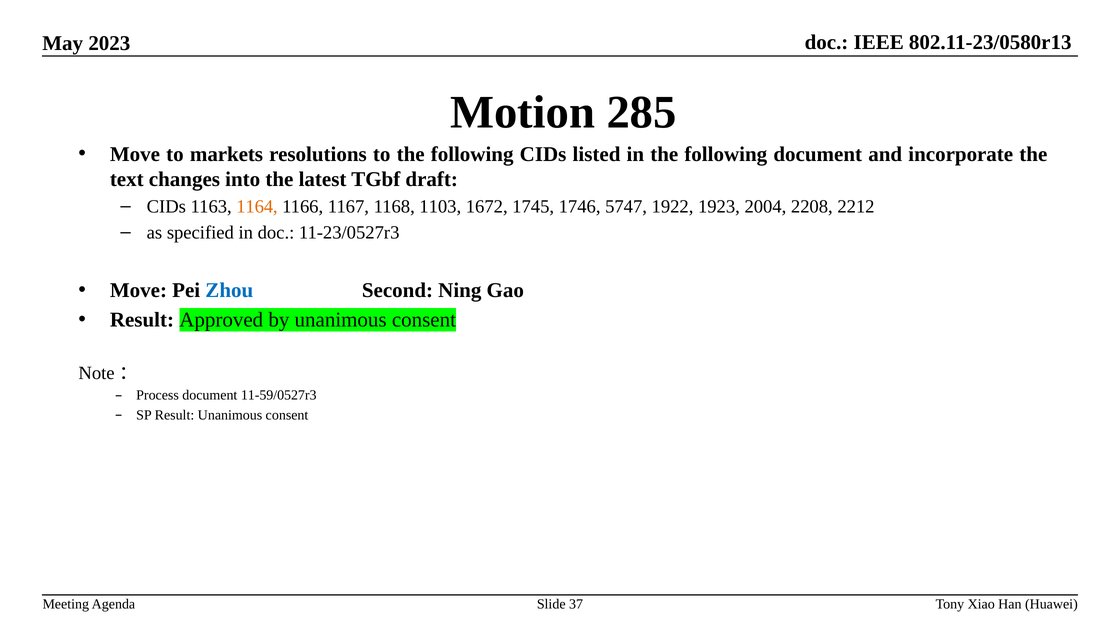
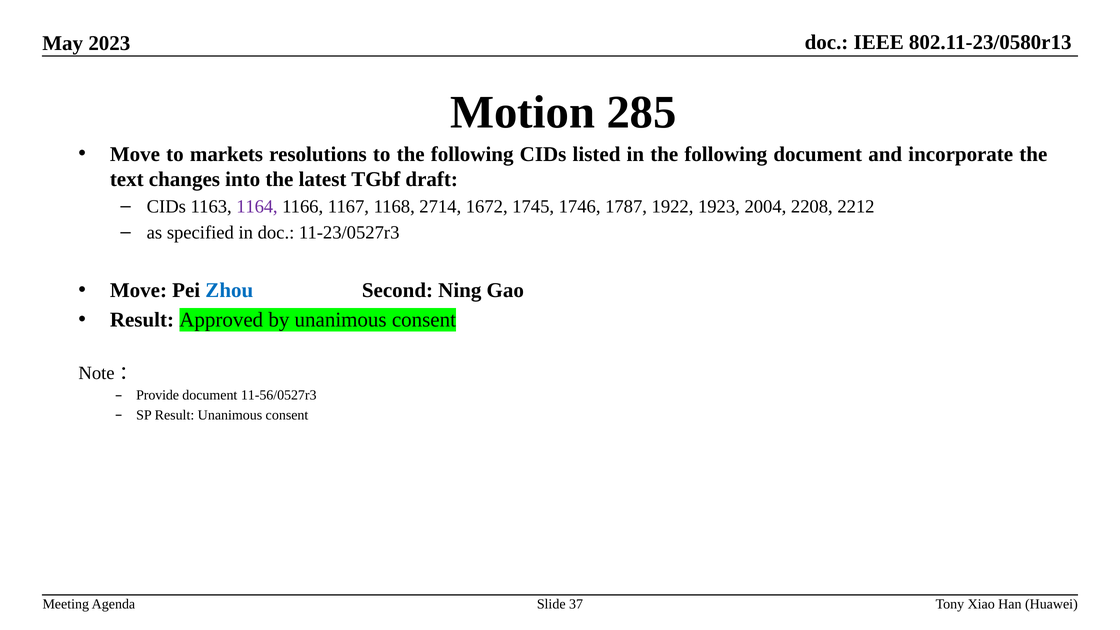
1164 colour: orange -> purple (257, 207)
1103: 1103 -> 2714 (440, 207)
5747: 5747 -> 1787 (626, 207)
Process: Process -> Provide (158, 395)
11-59/0527r3: 11-59/0527r3 -> 11-56/0527r3 (279, 395)
